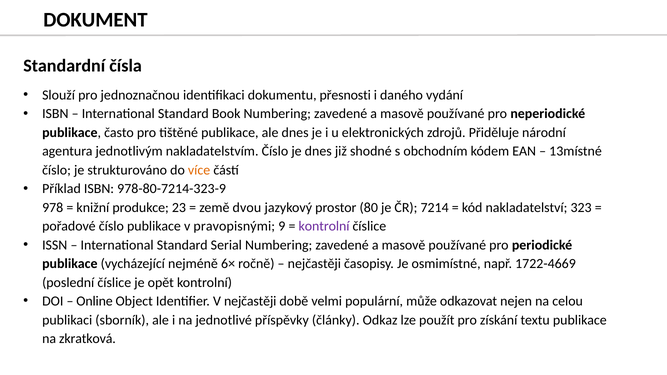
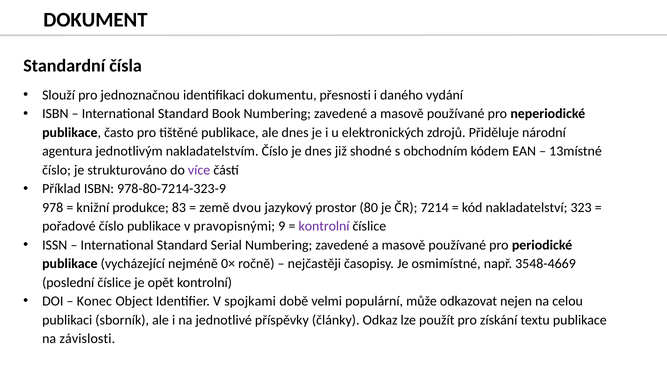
více colour: orange -> purple (199, 170)
23: 23 -> 83 (179, 208)
6×: 6× -> 0× (228, 264)
1722-4669: 1722-4669 -> 3548-4669 (546, 264)
Online: Online -> Konec (94, 301)
V nejčastěji: nejčastěji -> spojkami (250, 301)
zkratková: zkratková -> závislosti (87, 339)
